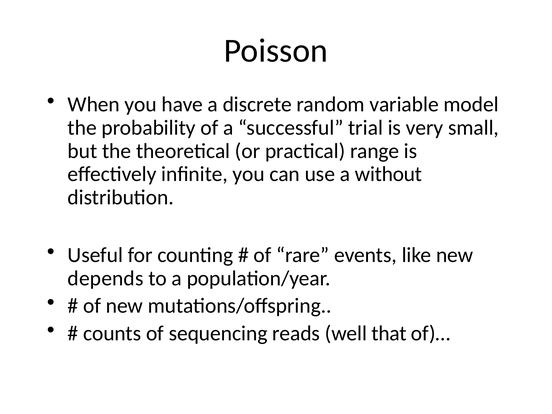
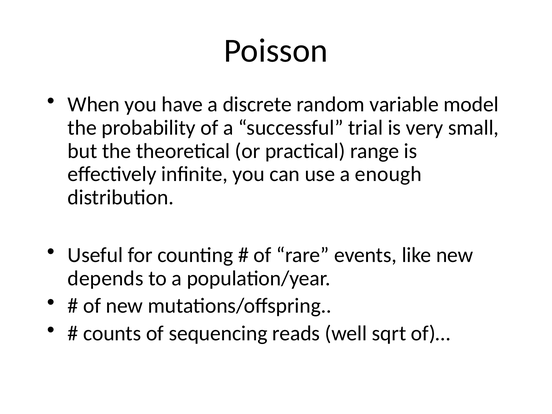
without: without -> enough (388, 174)
that: that -> sqrt (389, 333)
